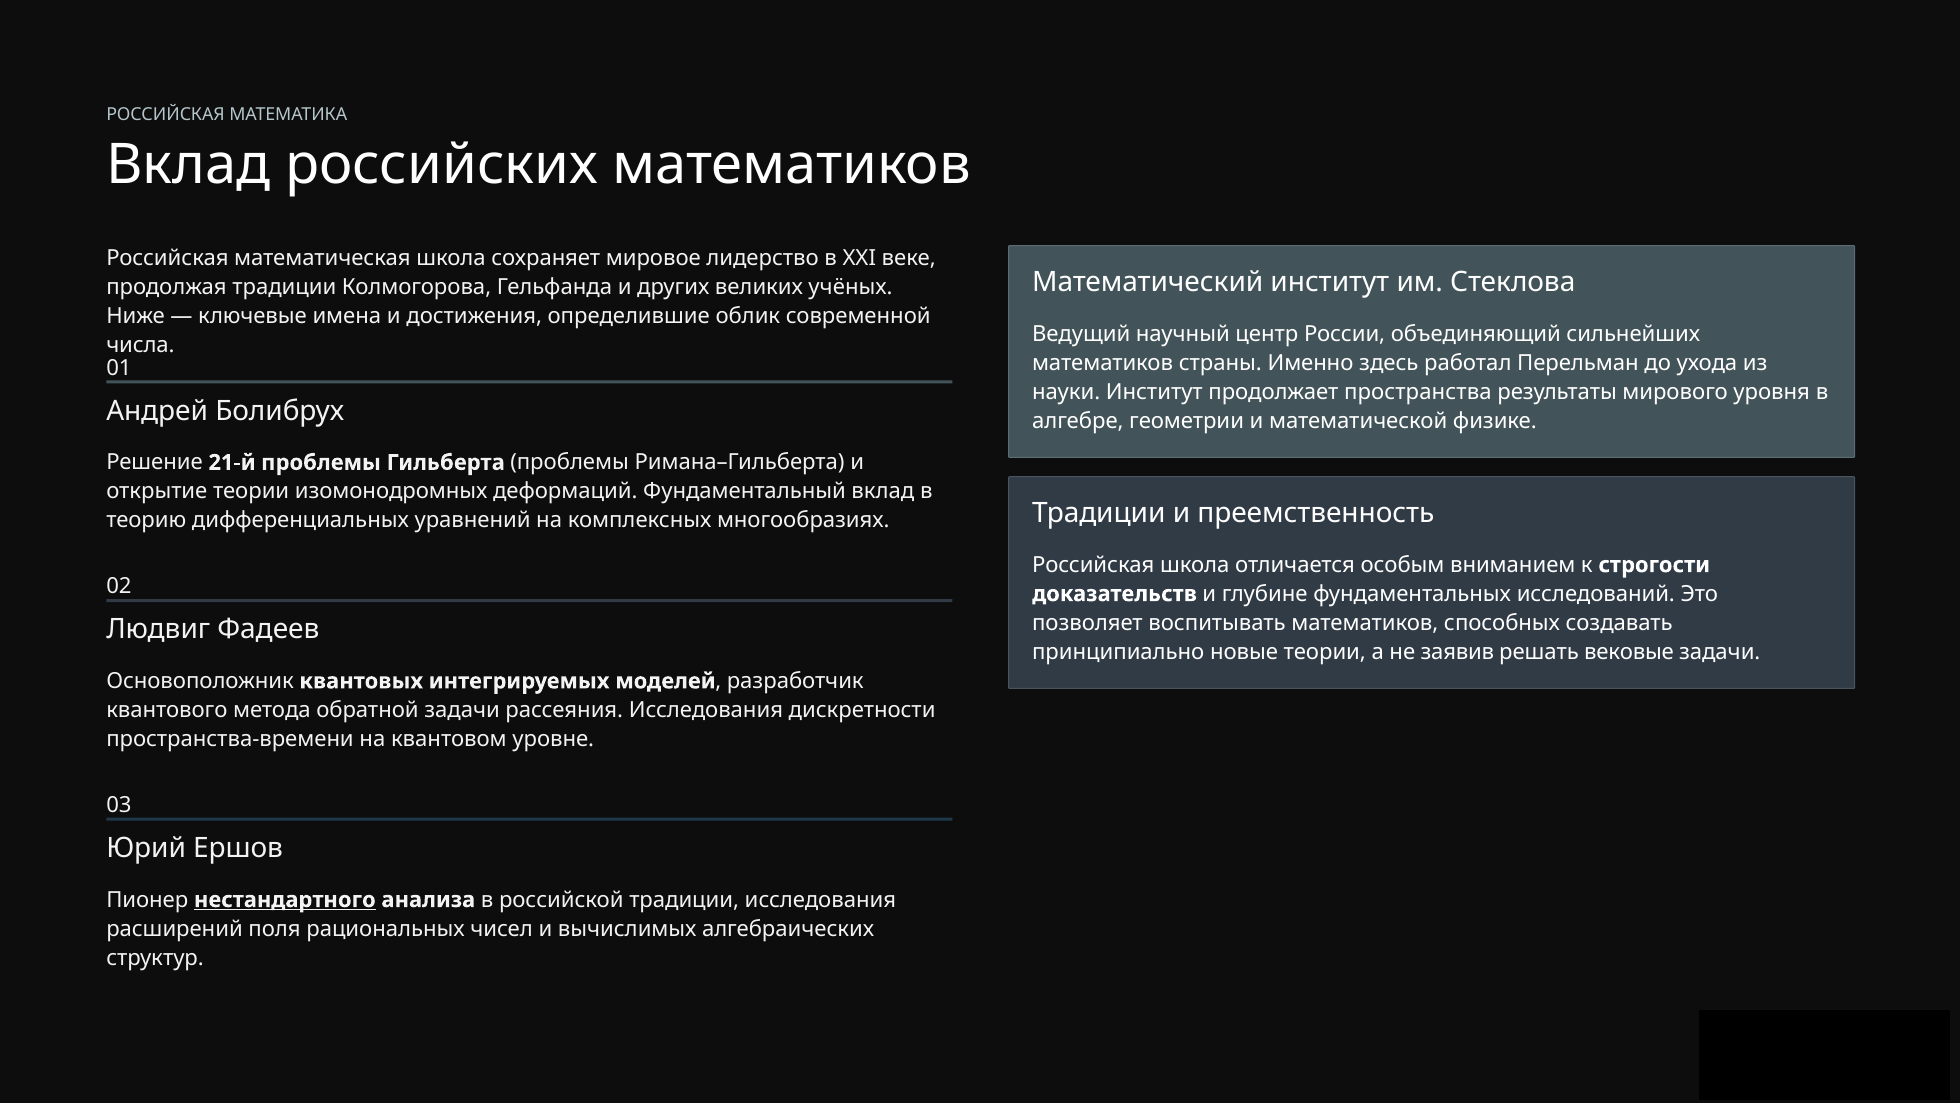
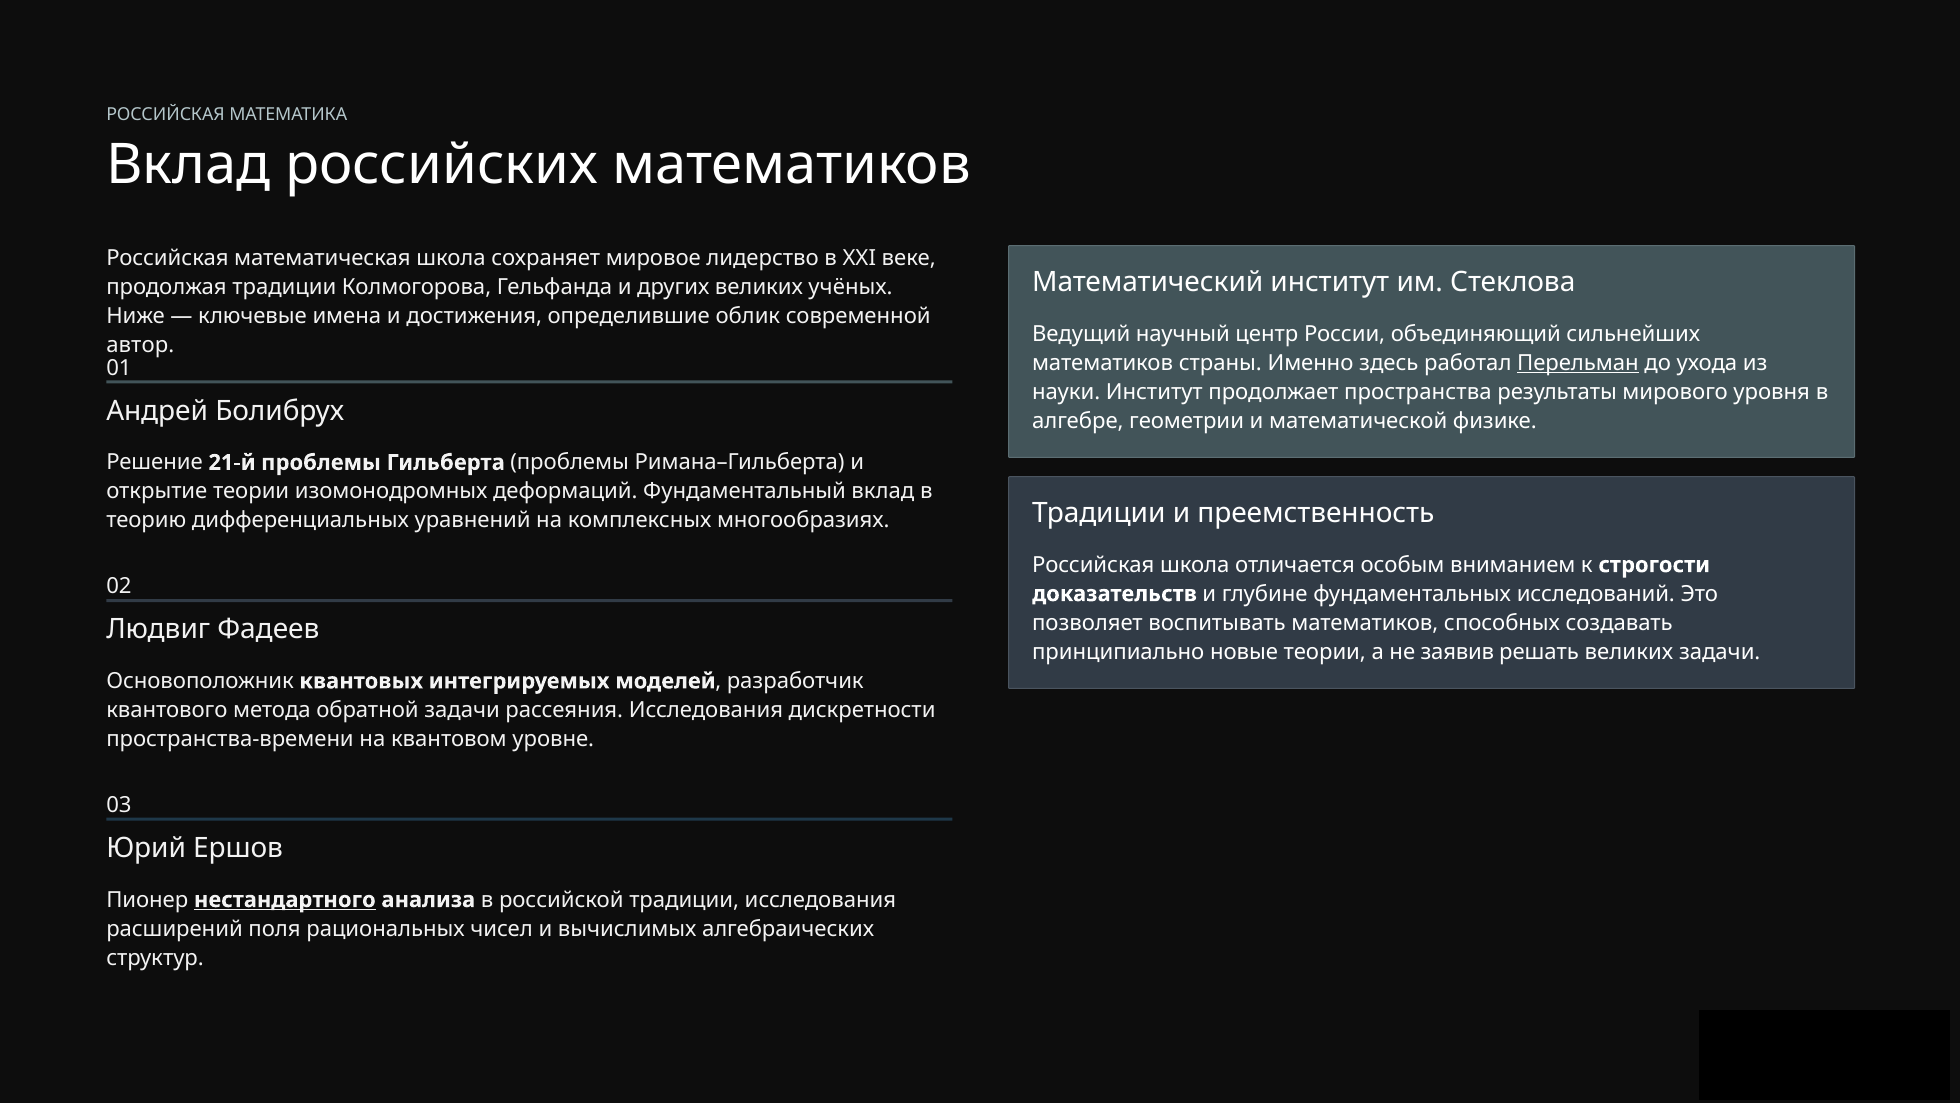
числа: числа -> автор (140, 345)
Перельман underline: none -> present (1578, 363)
решать вековые: вековые -> великих (1629, 651)
